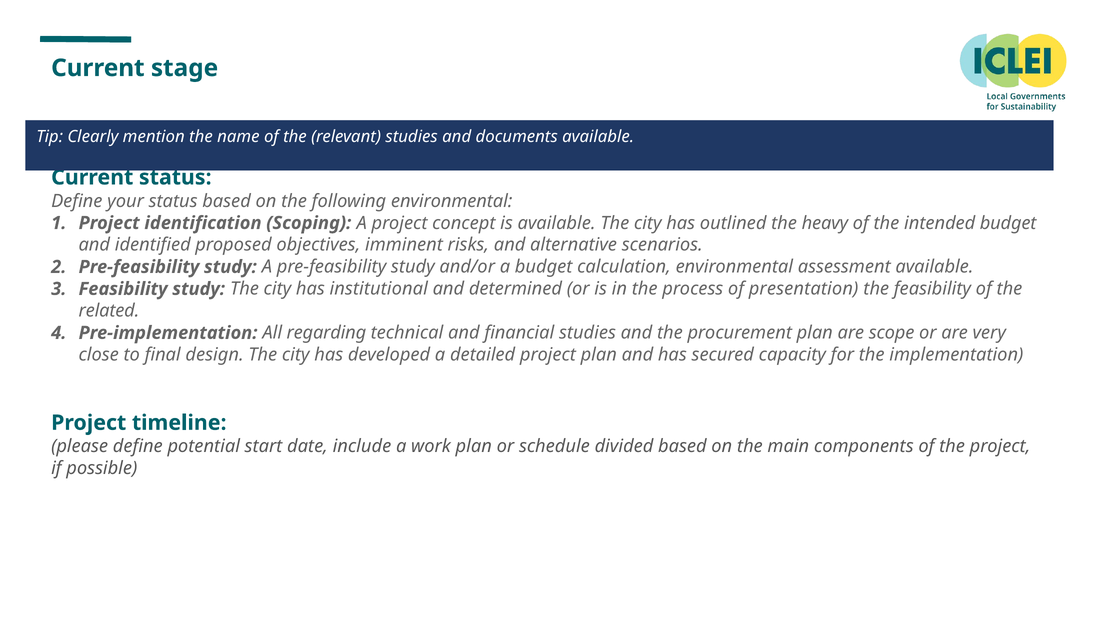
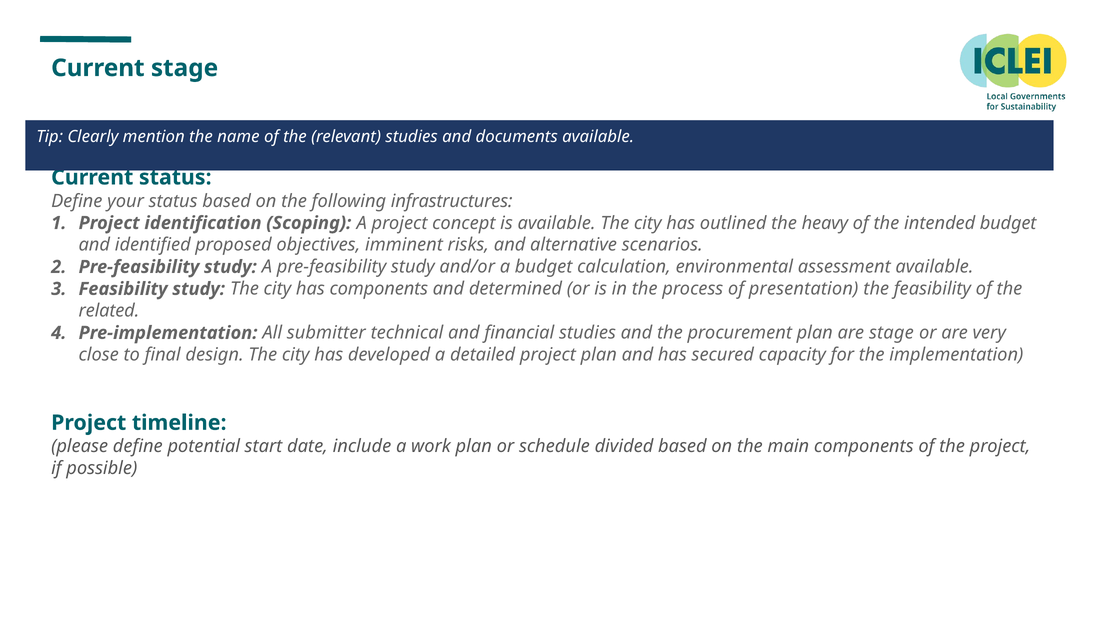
following environmental: environmental -> infrastructures (452, 201)
has institutional: institutional -> components (379, 289)
regarding: regarding -> submitter (326, 333)
are scope: scope -> stage (891, 333)
